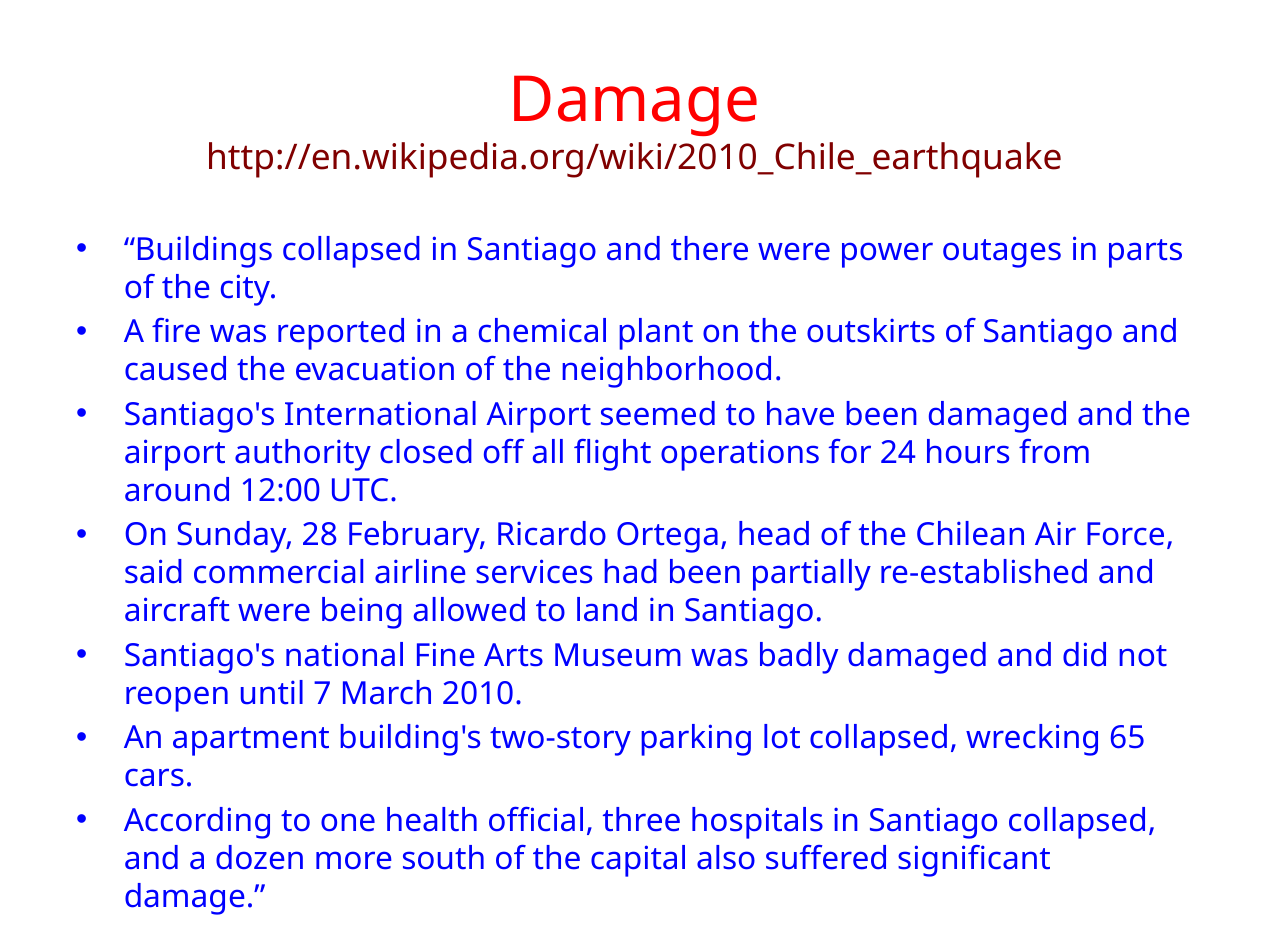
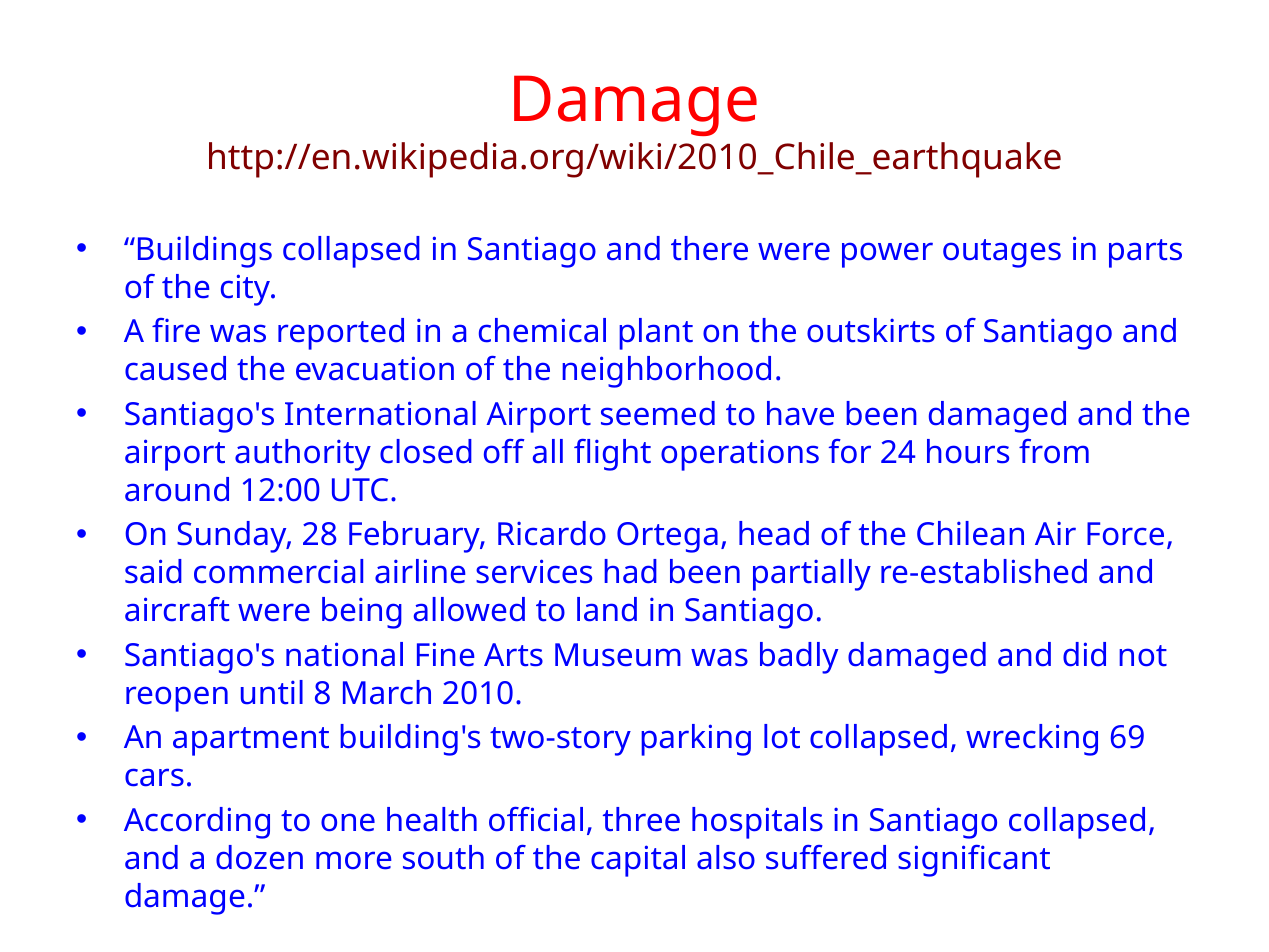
7: 7 -> 8 (323, 694)
65: 65 -> 69 (1127, 738)
